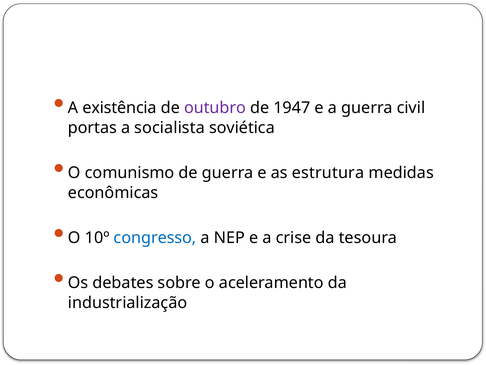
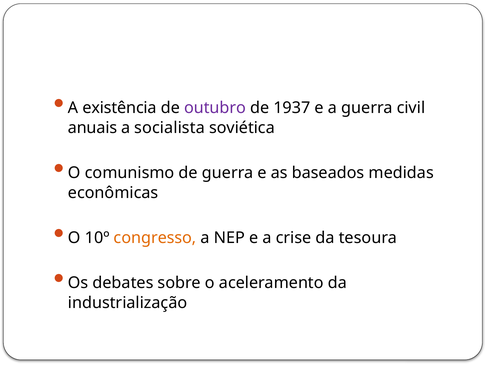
1947: 1947 -> 1937 (292, 108)
portas: portas -> anuais (92, 128)
estrutura: estrutura -> baseados (328, 173)
congresso colour: blue -> orange (155, 238)
